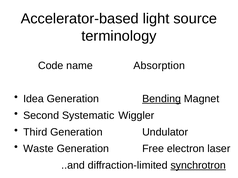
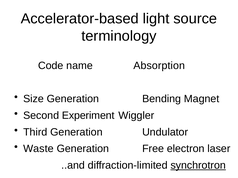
Idea: Idea -> Size (33, 99)
Bending underline: present -> none (162, 99)
Systematic: Systematic -> Experiment (88, 116)
